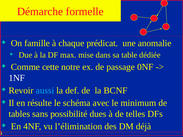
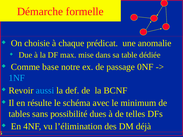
famille: famille -> choisie (37, 43)
cette: cette -> base (51, 67)
1NF colour: white -> light blue (17, 78)
